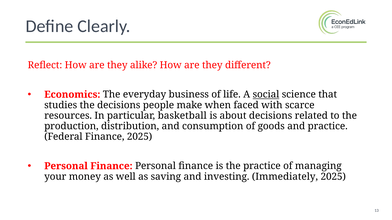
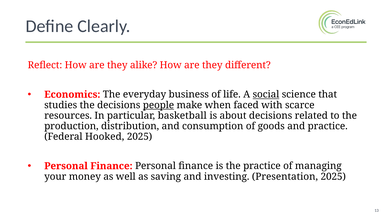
people underline: none -> present (158, 105)
Federal Finance: Finance -> Hooked (105, 137)
Immediately: Immediately -> Presentation (285, 177)
